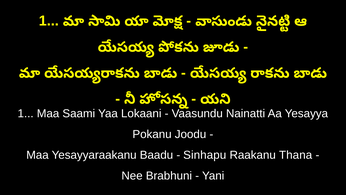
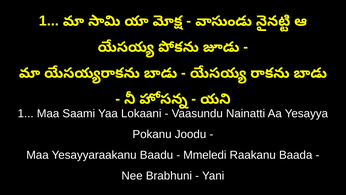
Sinhapu: Sinhapu -> Mmeledi (205, 155)
Thana: Thana -> Baada (296, 155)
